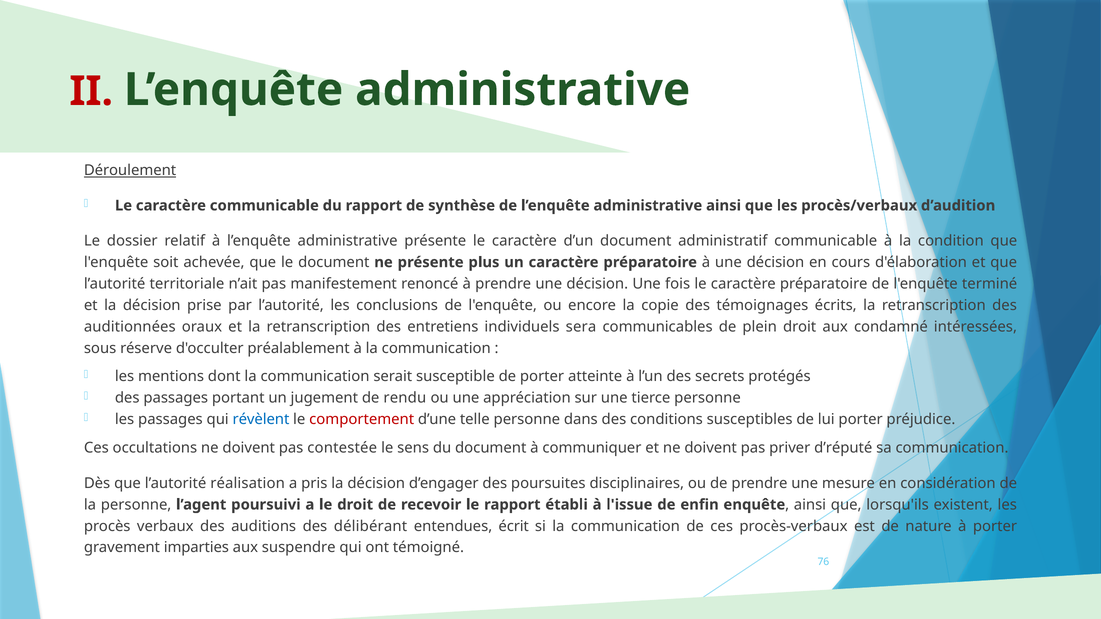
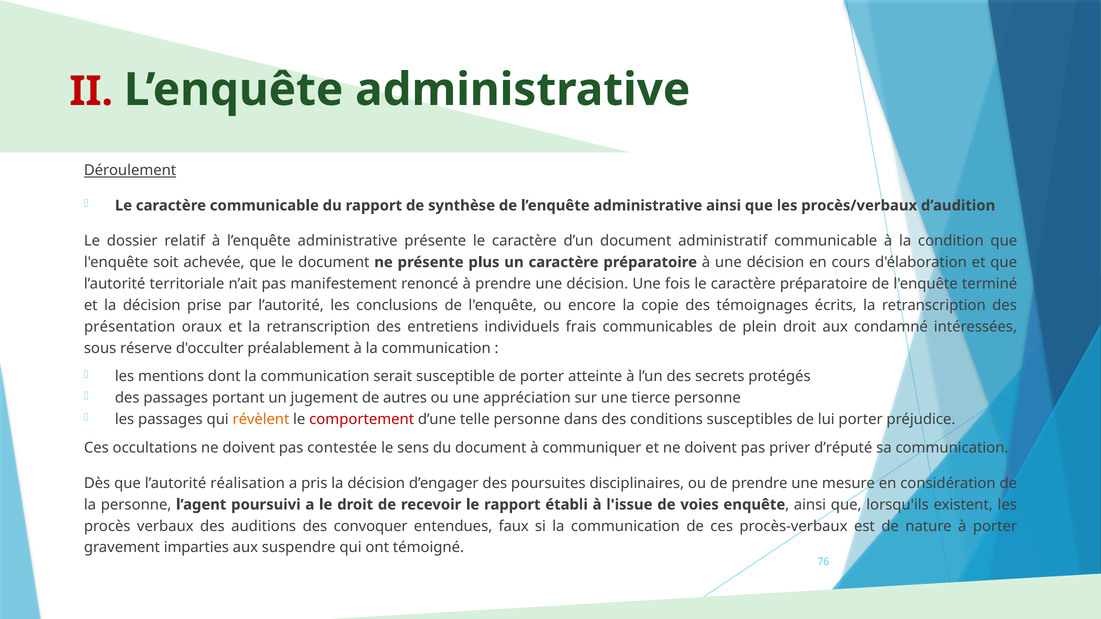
auditionnées: auditionnées -> présentation (130, 327)
sera: sera -> frais (581, 327)
rendu: rendu -> autres (405, 398)
révèlent colour: blue -> orange (261, 420)
enfin: enfin -> voies (700, 505)
délibérant: délibérant -> convoquer (371, 526)
écrit: écrit -> faux (514, 526)
